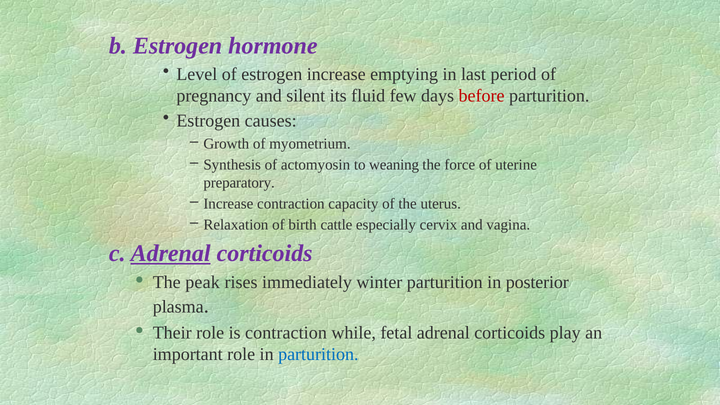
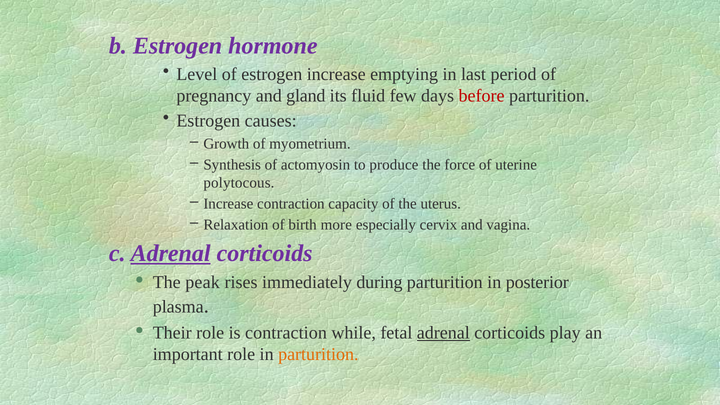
silent: silent -> gland (306, 96)
weaning: weaning -> produce (394, 165)
preparatory: preparatory -> polytocous (239, 183)
cattle: cattle -> more (336, 225)
winter: winter -> during (379, 282)
adrenal underline: none -> present (443, 333)
parturition colour: blue -> orange (318, 354)
